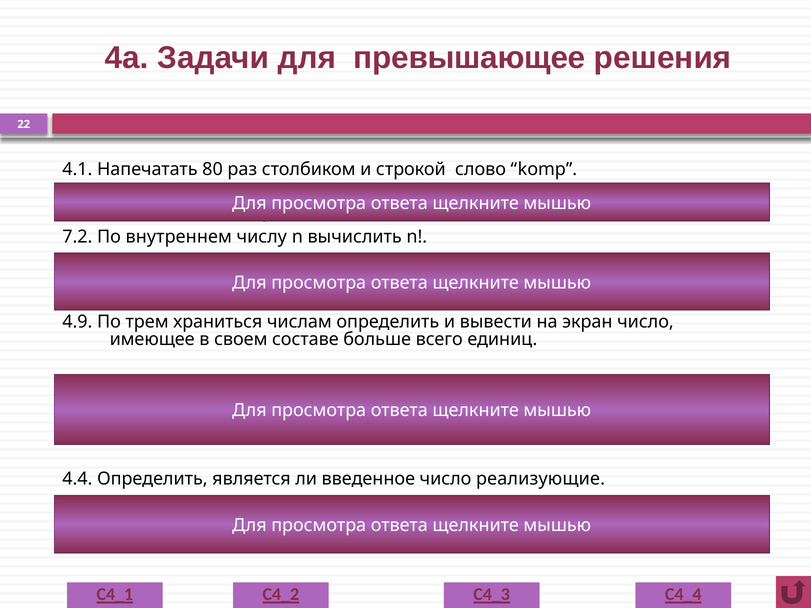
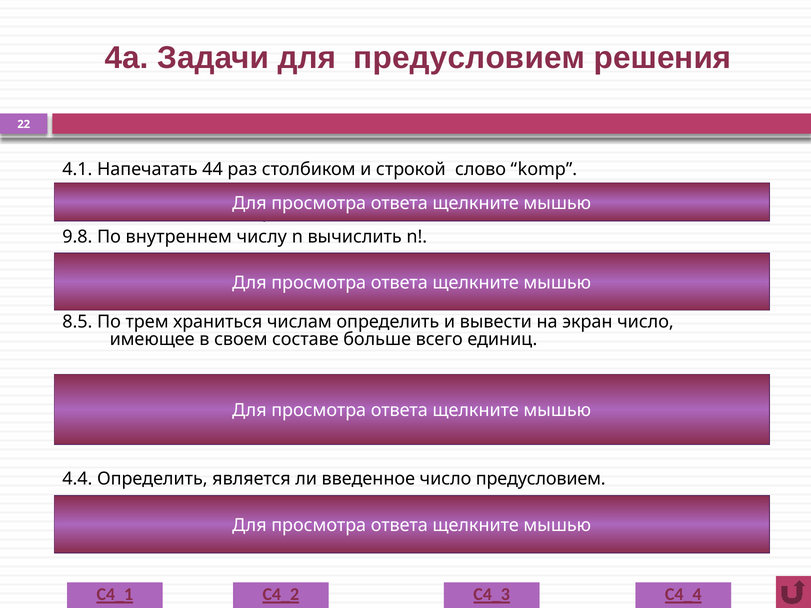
для превышающее: превышающее -> предусловием (469, 58)
80: 80 -> 44 (213, 169)
7.2: 7.2 -> 9.8 (77, 237)
4.9: 4.9 -> 8.5 (77, 322)
число реализующие: реализующие -> предусловием (541, 479)
